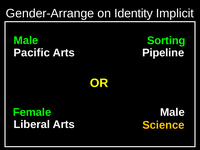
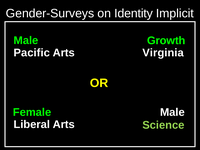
Gender-Arrange: Gender-Arrange -> Gender-Surveys (50, 13)
Sorting: Sorting -> Growth (166, 41)
Pipeline: Pipeline -> Virginia (163, 53)
Science colour: yellow -> light green (163, 125)
